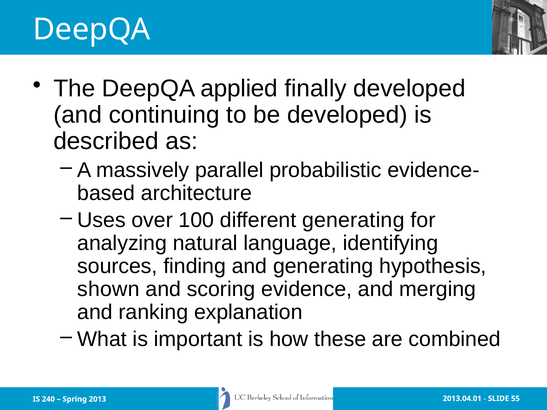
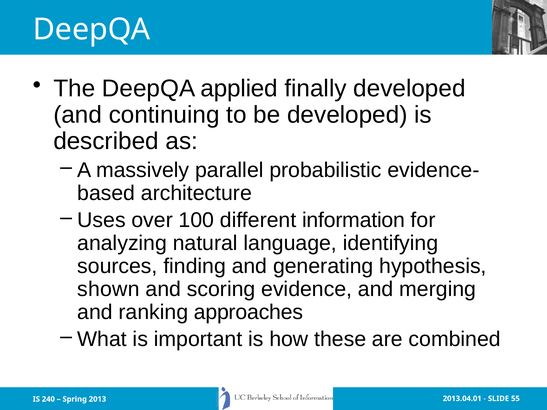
different generating: generating -> information (354, 220)
explanation: explanation -> approaches (248, 312)
